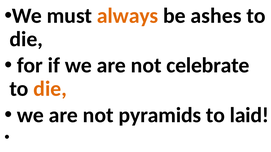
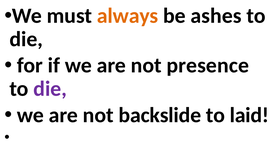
celebrate: celebrate -> presence (208, 66)
die colour: orange -> purple (50, 89)
pyramids: pyramids -> backslide (160, 115)
